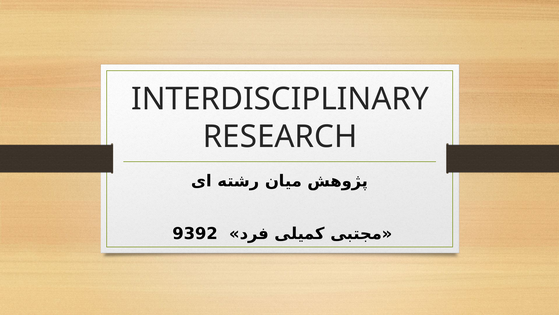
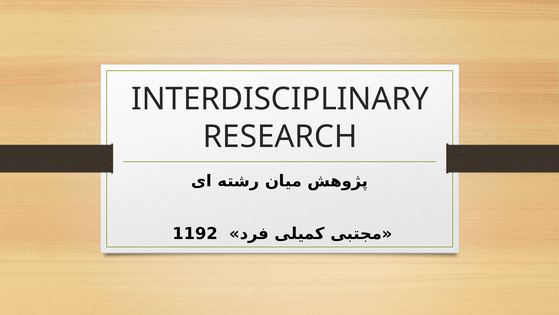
9392: 9392 -> 1192 (195, 233)
